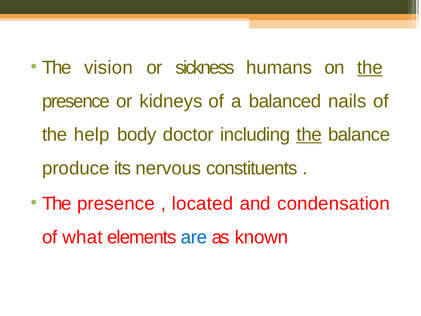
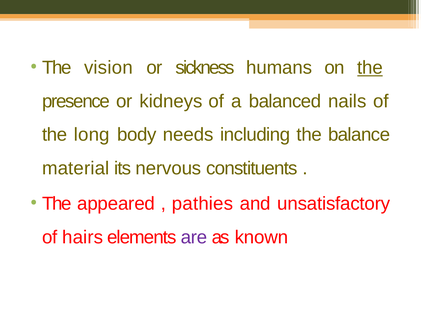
help: help -> long (92, 135)
doctor: doctor -> needs (188, 135)
the underline: present -> none (309, 135)
produce: produce -> material (76, 168)
presence: presence -> appeared (116, 203)
located: located -> pathies (203, 203)
condensation: condensation -> unsatisfactory (334, 203)
what: what -> hairs (83, 237)
are colour: blue -> purple (194, 237)
